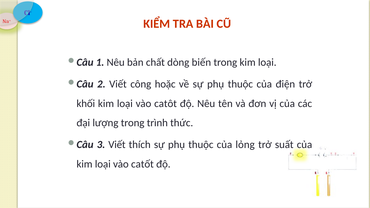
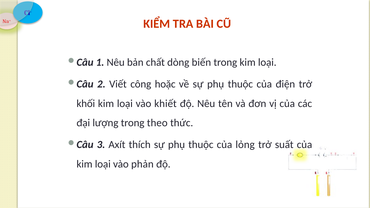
catôt: catôt -> khiết (166, 104)
trình: trình -> theo (157, 123)
3 Viết: Viết -> Axít (117, 145)
catốt: catốt -> phản (142, 164)
